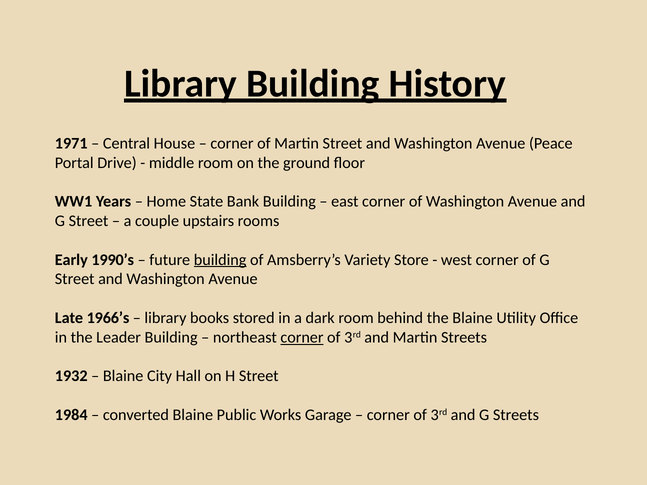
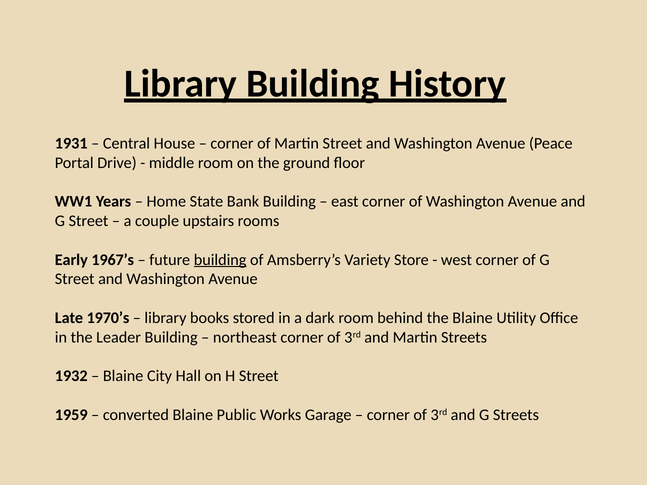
1971: 1971 -> 1931 (71, 143)
1990’s: 1990’s -> 1967’s (113, 260)
1966’s: 1966’s -> 1970’s (108, 318)
corner underline: present -> none (302, 337)
1984: 1984 -> 1959 (71, 415)
